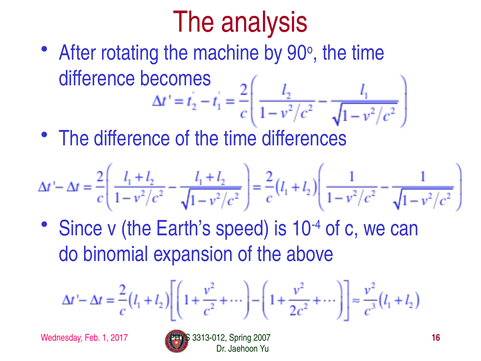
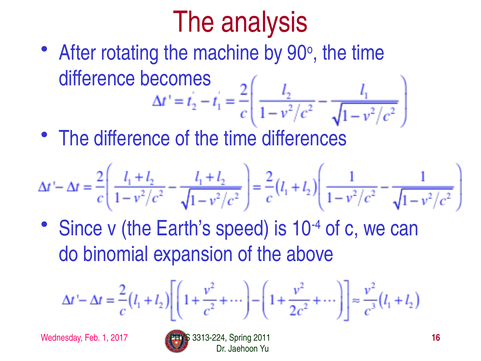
3313-012: 3313-012 -> 3313-224 (210, 337)
2007: 2007 -> 2011 (262, 337)
